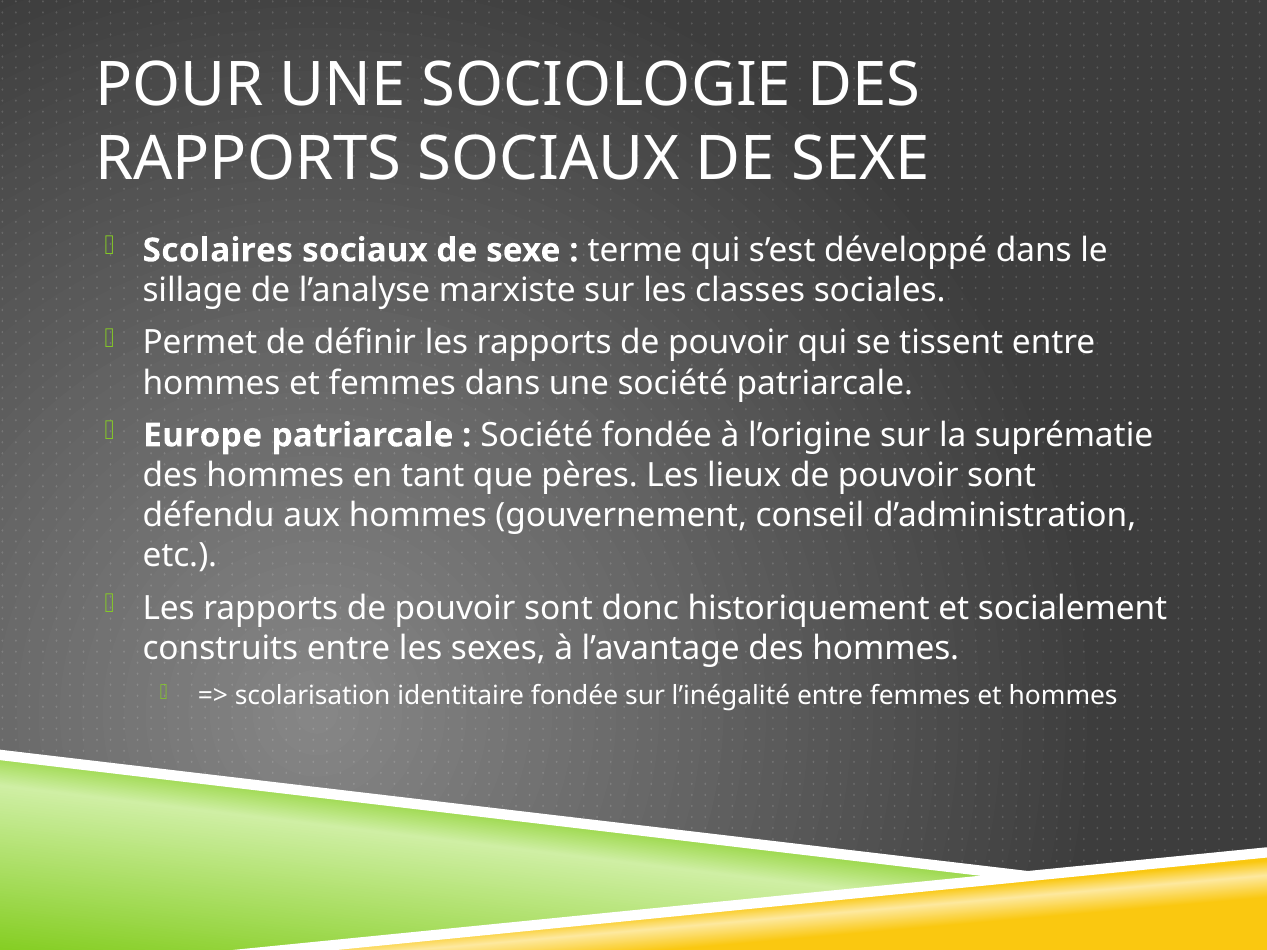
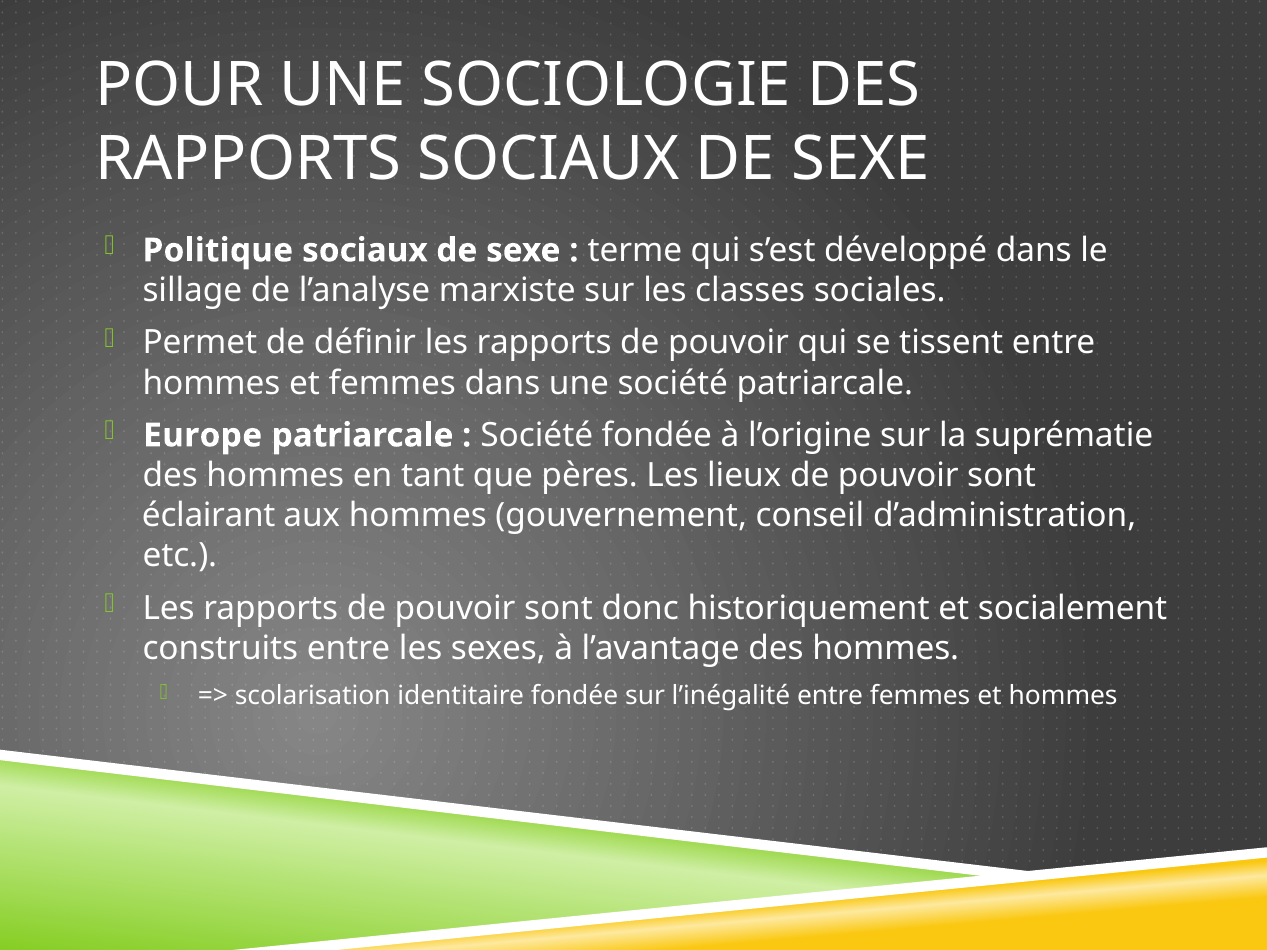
Scolaires: Scolaires -> Politique (218, 250)
défendu: défendu -> éclairant (209, 516)
